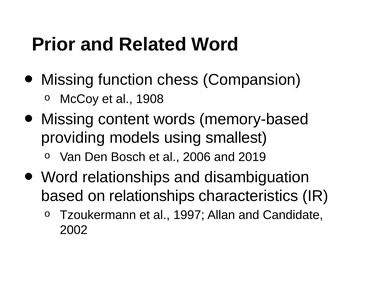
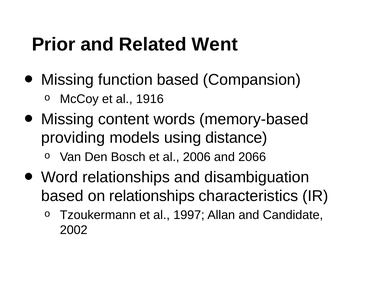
Related Word: Word -> Went (215, 44)
function chess: chess -> based (178, 80)
1908: 1908 -> 1916 (150, 99)
smallest: smallest -> distance (236, 138)
2019: 2019 -> 2066 (252, 157)
